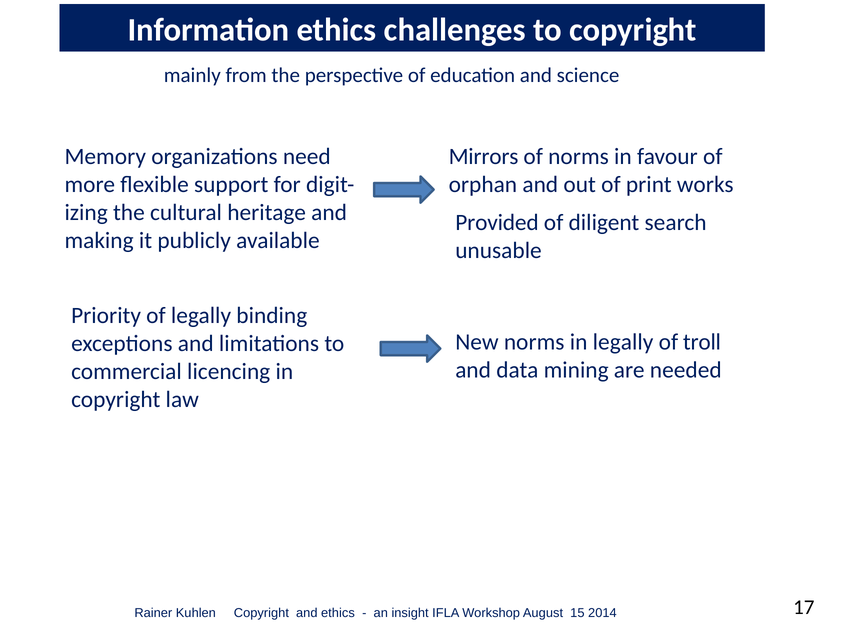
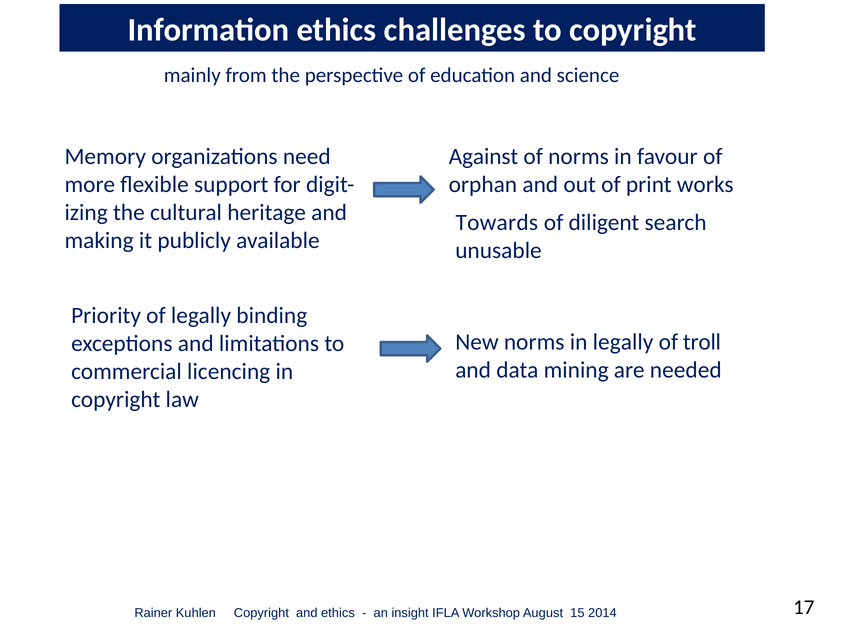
Mirrors: Mirrors -> Against (483, 156)
Provided: Provided -> Towards (497, 223)
